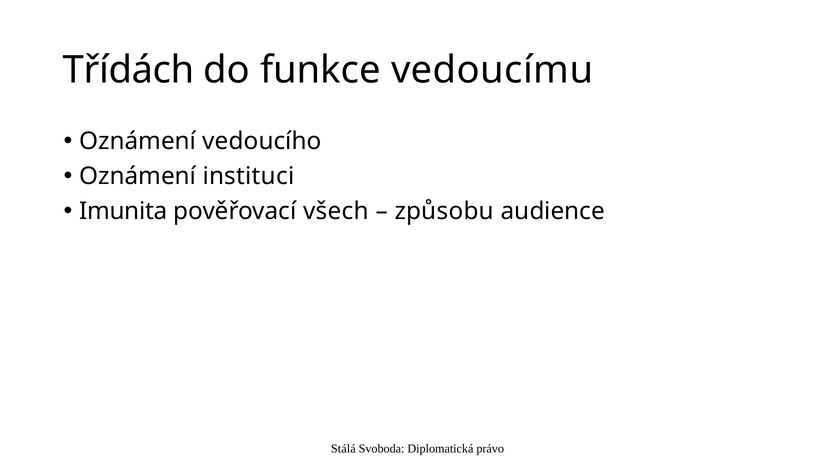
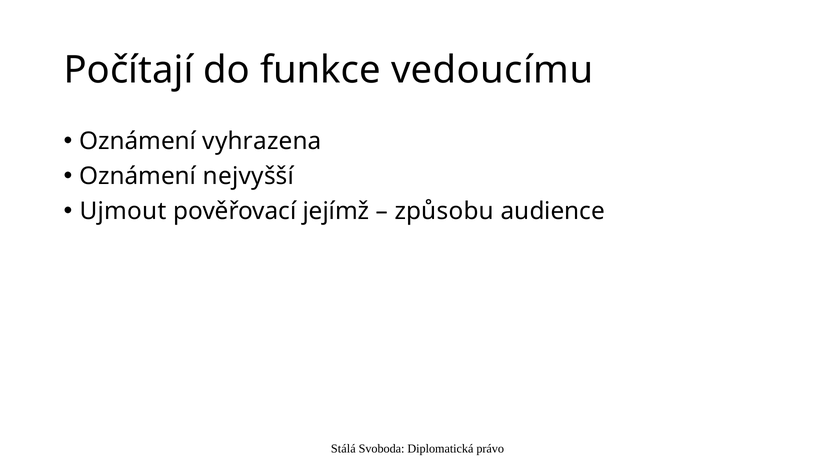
Třídách: Třídách -> Počítají (129, 70)
vedoucího: vedoucího -> vyhrazena (262, 141)
instituci: instituci -> nejvyšší (249, 176)
Imunita: Imunita -> Ujmout (123, 211)
všech: všech -> jejímž (336, 211)
